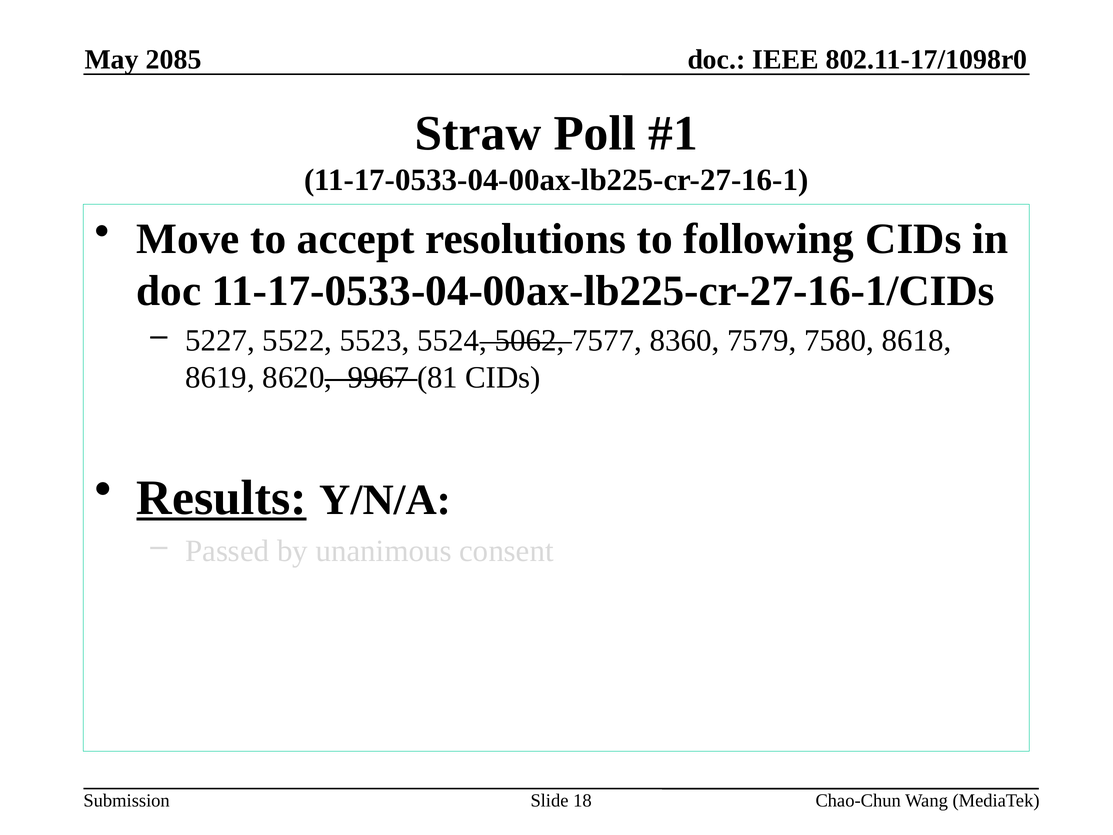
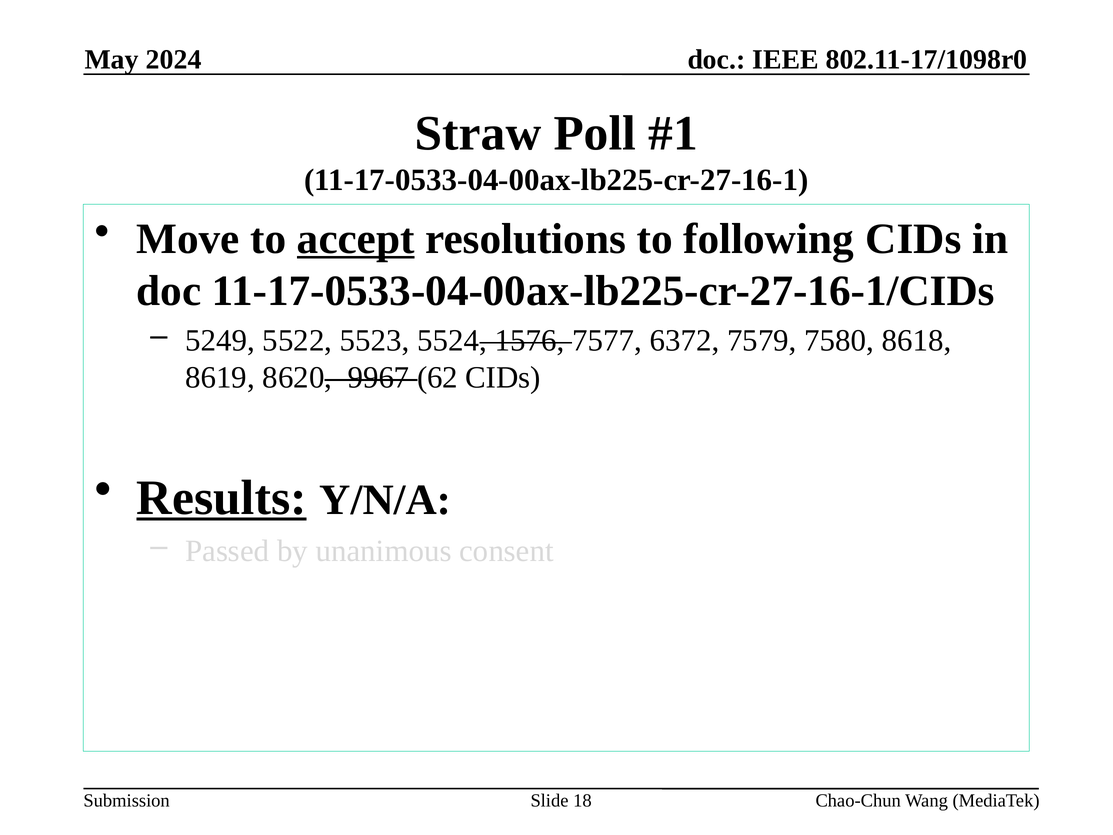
2085: 2085 -> 2024 (174, 59)
accept underline: none -> present (356, 239)
5227: 5227 -> 5249 (220, 341)
5062: 5062 -> 1576 (530, 341)
8360: 8360 -> 6372 (684, 341)
81: 81 -> 62 (438, 378)
